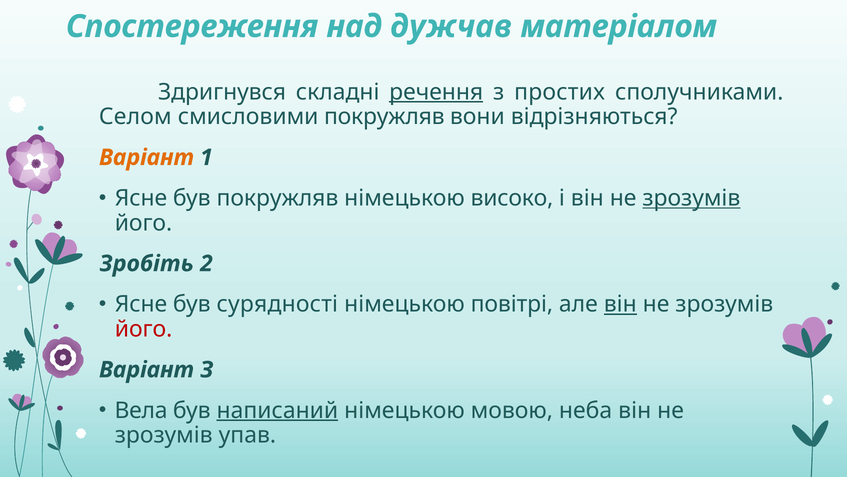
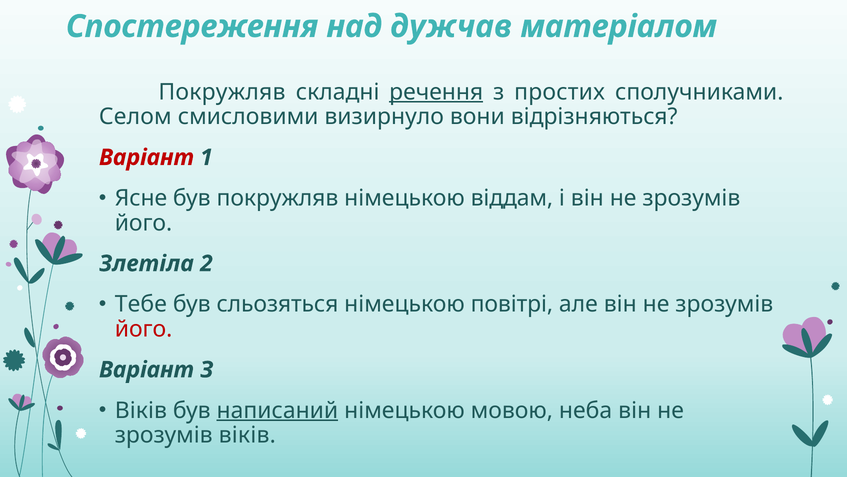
Здригнувся: Здригнувся -> Покружляв (222, 92)
смисловими покружляв: покружляв -> визирнуло (384, 117)
Варіант colour: orange -> red (147, 157)
високо: високо -> віддам (512, 198)
зрозумів underline: present -> none (691, 198)
Зробіть: Зробіть -> Злетіла (146, 263)
Ясне: Ясне -> Тебе (141, 304)
сурядності: сурядності -> сльозяться (277, 304)
він underline: present -> none (620, 304)
Вела: Вела -> Віків (141, 410)
зрозумів упав: упав -> віків (247, 435)
